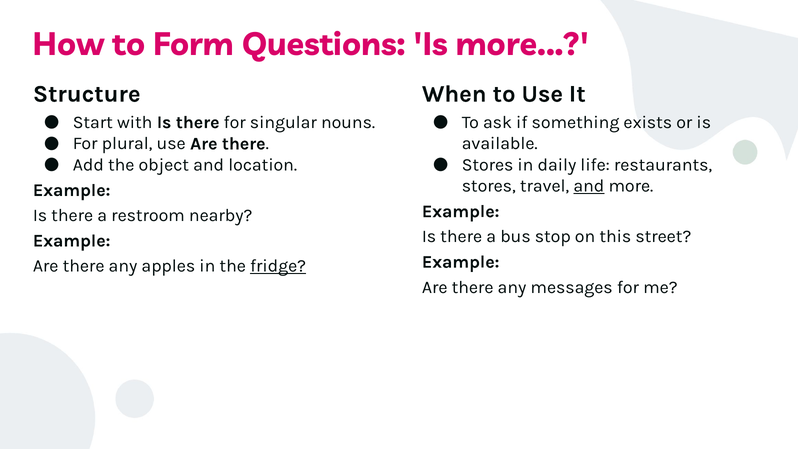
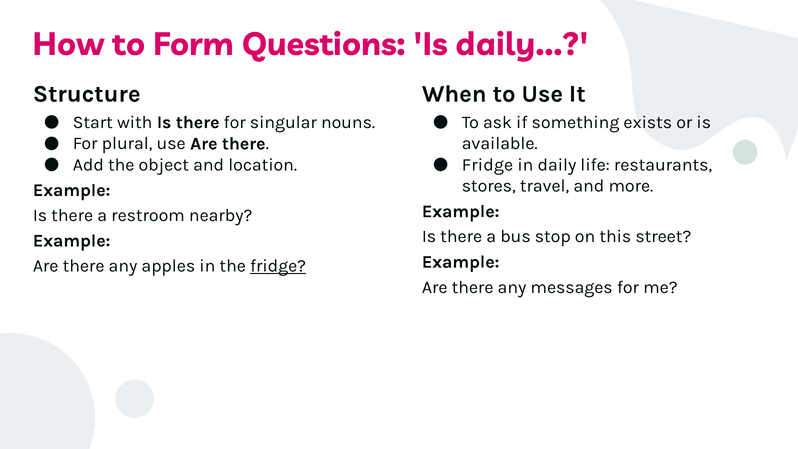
Is more: more -> daily (522, 44)
Stores: Stores -> Fridge (488, 165)
and underline: present -> none (589, 186)
